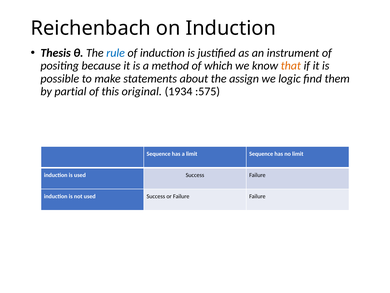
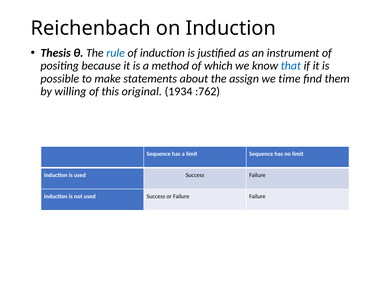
that colour: orange -> blue (291, 66)
logic: logic -> time (289, 78)
partial: partial -> willing (70, 91)
:575: :575 -> :762 (208, 91)
